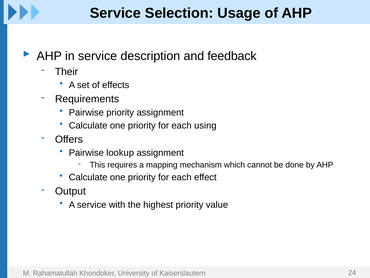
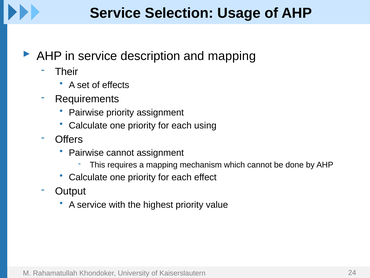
and feedback: feedback -> mapping (232, 56)
Pairwise lookup: lookup -> cannot (120, 153)
